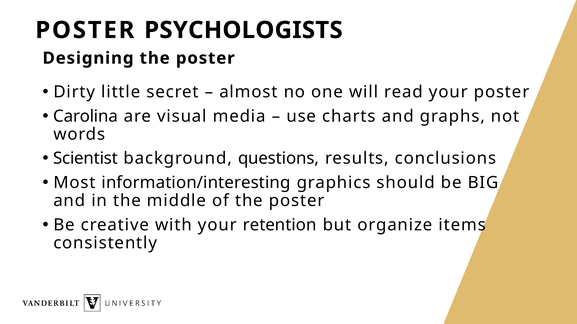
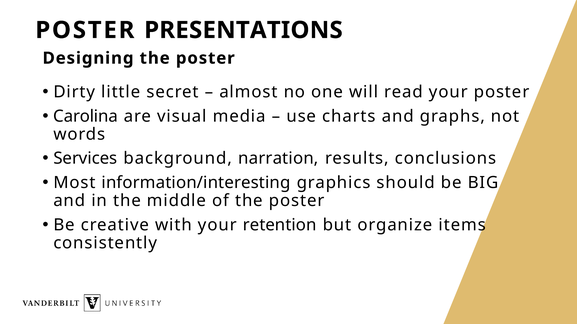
PSYCHOLOGISTS: PSYCHOLOGISTS -> PRESENTATIONS (243, 30)
Scientist: Scientist -> Services (85, 159)
questions: questions -> narration (278, 159)
